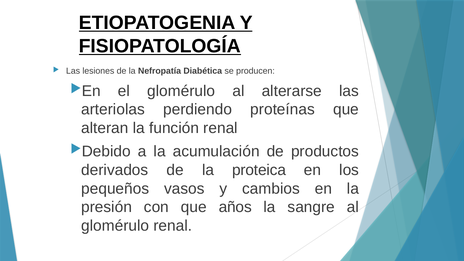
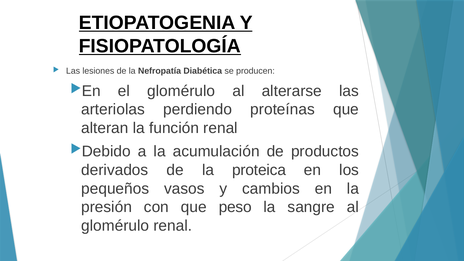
años: años -> peso (235, 207)
